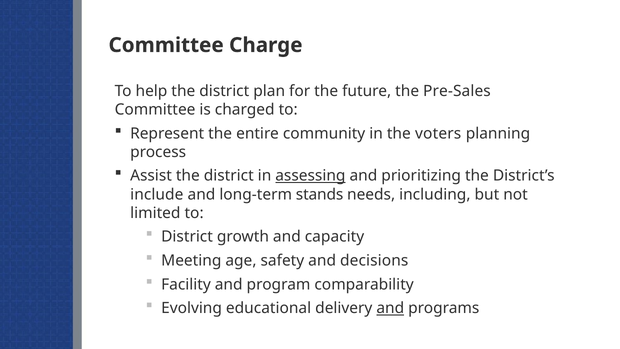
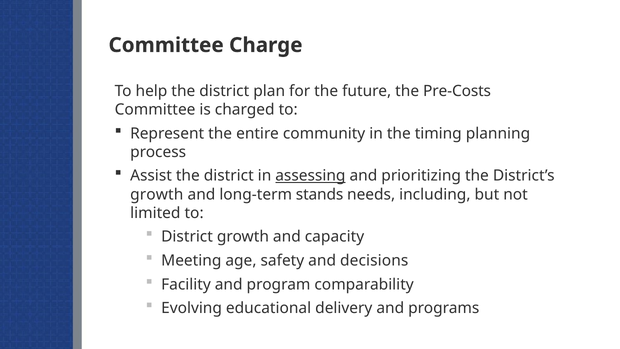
Pre-Sales: Pre-Sales -> Pre-Costs (457, 91)
voters: voters -> timing (438, 133)
include: include -> growth (157, 194)
and underline: present -> none (390, 308)
